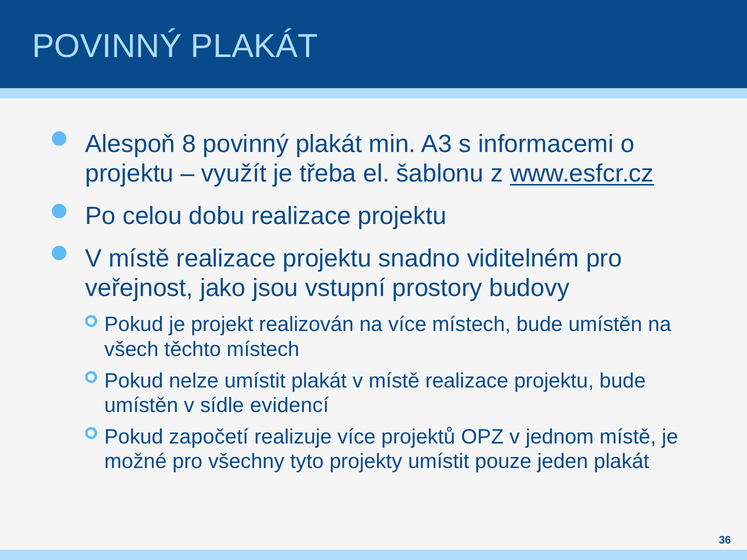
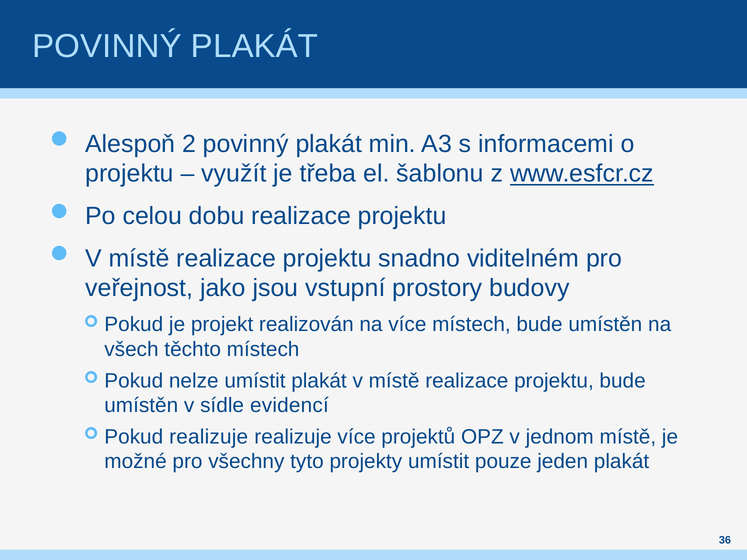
8: 8 -> 2 (189, 144)
Pokud započetí: započetí -> realizuje (209, 437)
